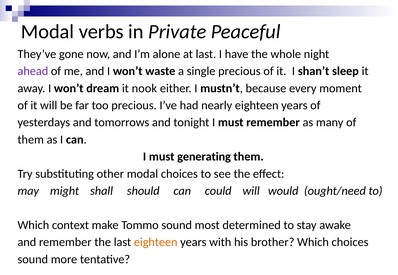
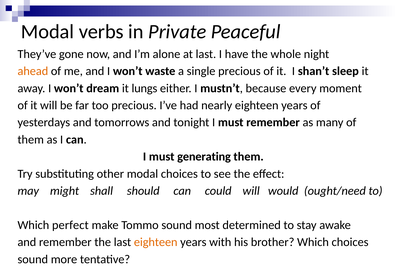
ahead colour: purple -> orange (33, 71)
nook: nook -> lungs (144, 88)
context: context -> perfect (70, 226)
